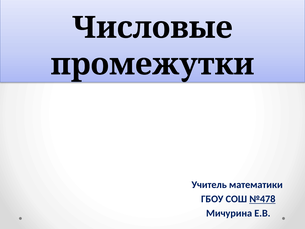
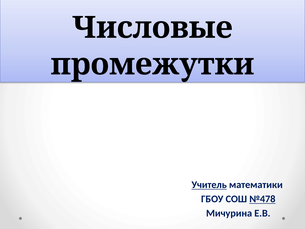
Учитель underline: none -> present (209, 185)
